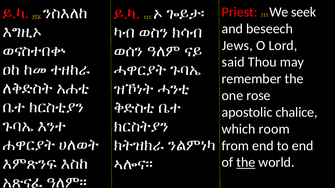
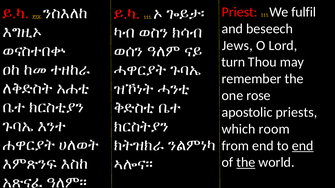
seek: seek -> fulfil (304, 12)
said: said -> turn (233, 62)
chalice: chalice -> priests (296, 113)
end underline: none -> present (303, 146)
